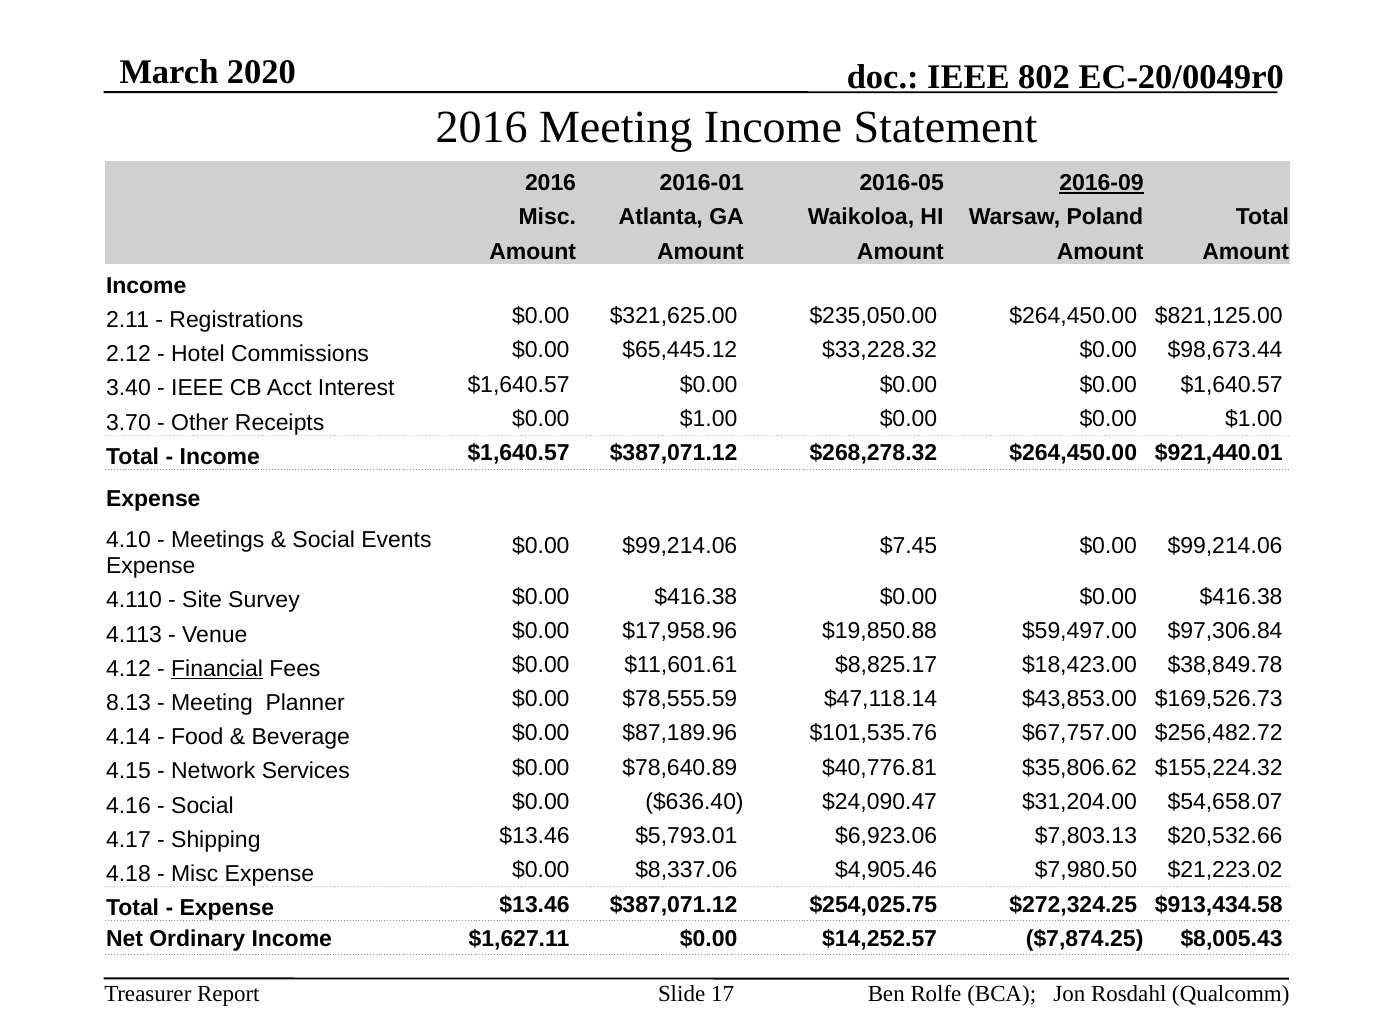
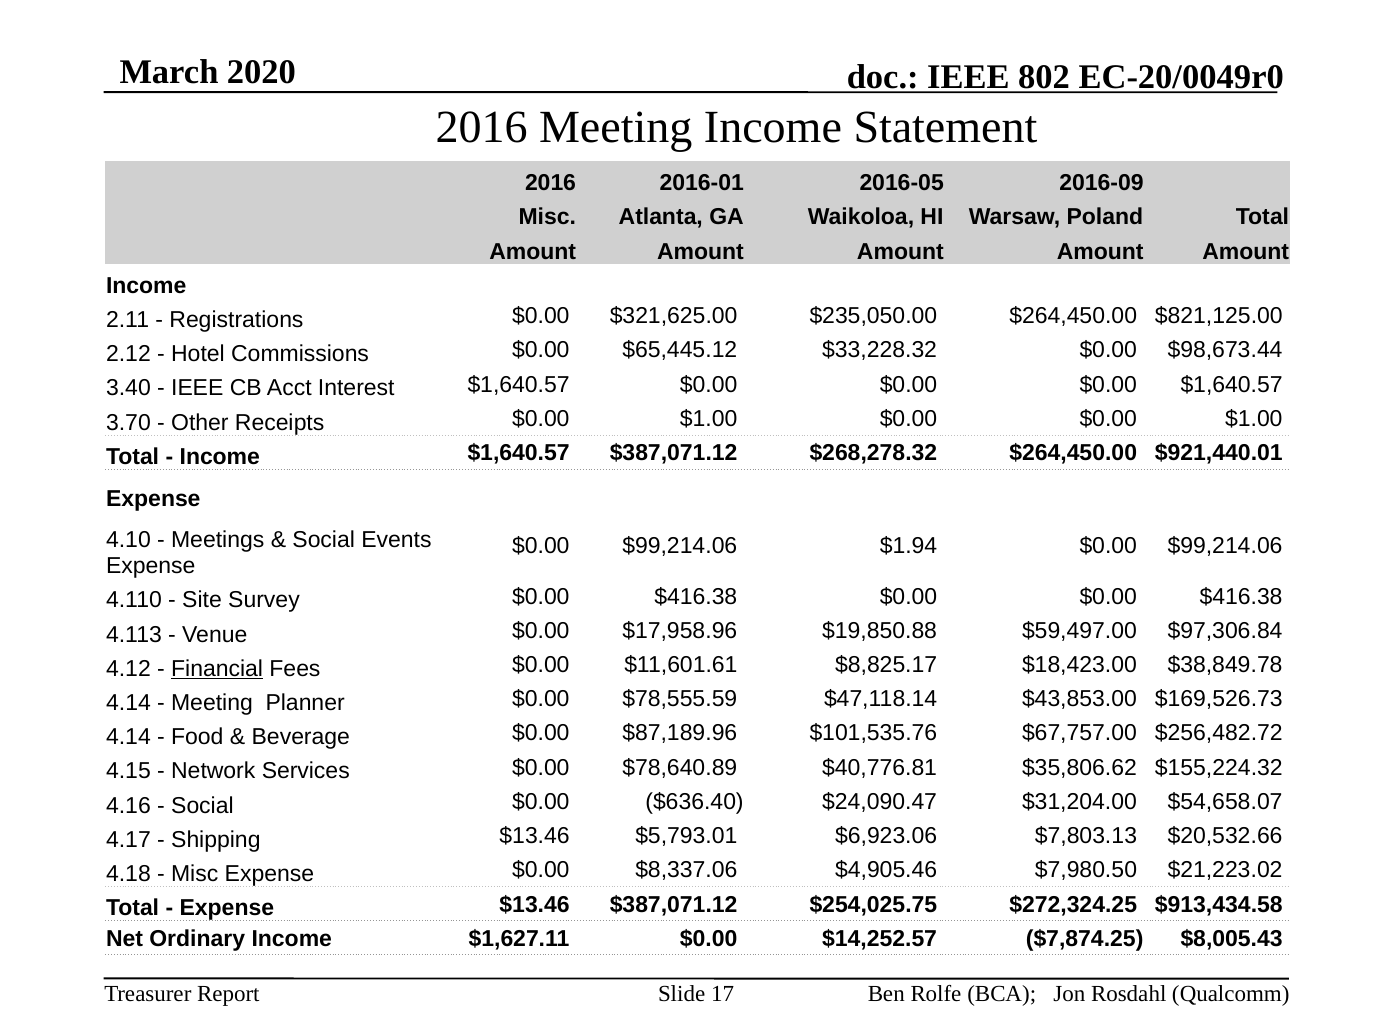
2016-09 underline: present -> none (1101, 183)
$7.45: $7.45 -> $1.94 (908, 546)
8.13: 8.13 -> 4.14 (128, 703)
